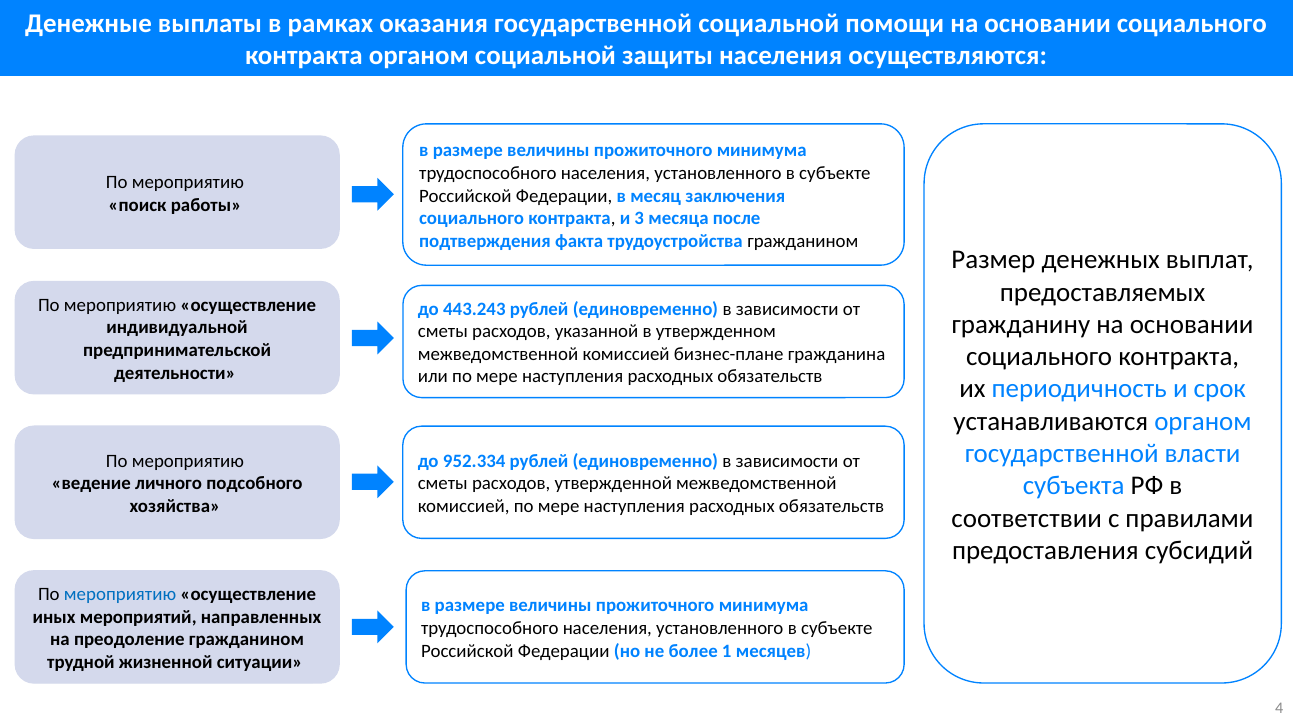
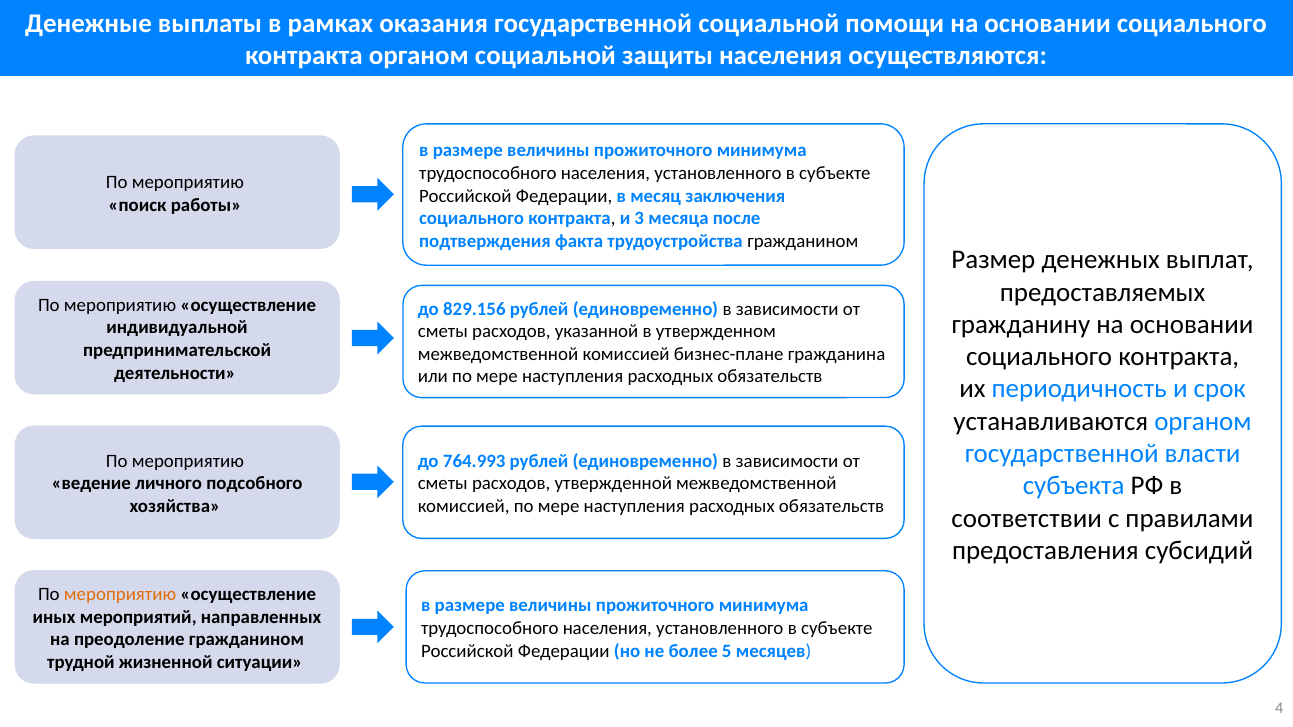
443.243: 443.243 -> 829.156 (474, 309)
952.334: 952.334 -> 764.993 (474, 461)
мероприятию colour: blue -> orange (120, 595)
1: 1 -> 5 (727, 651)
